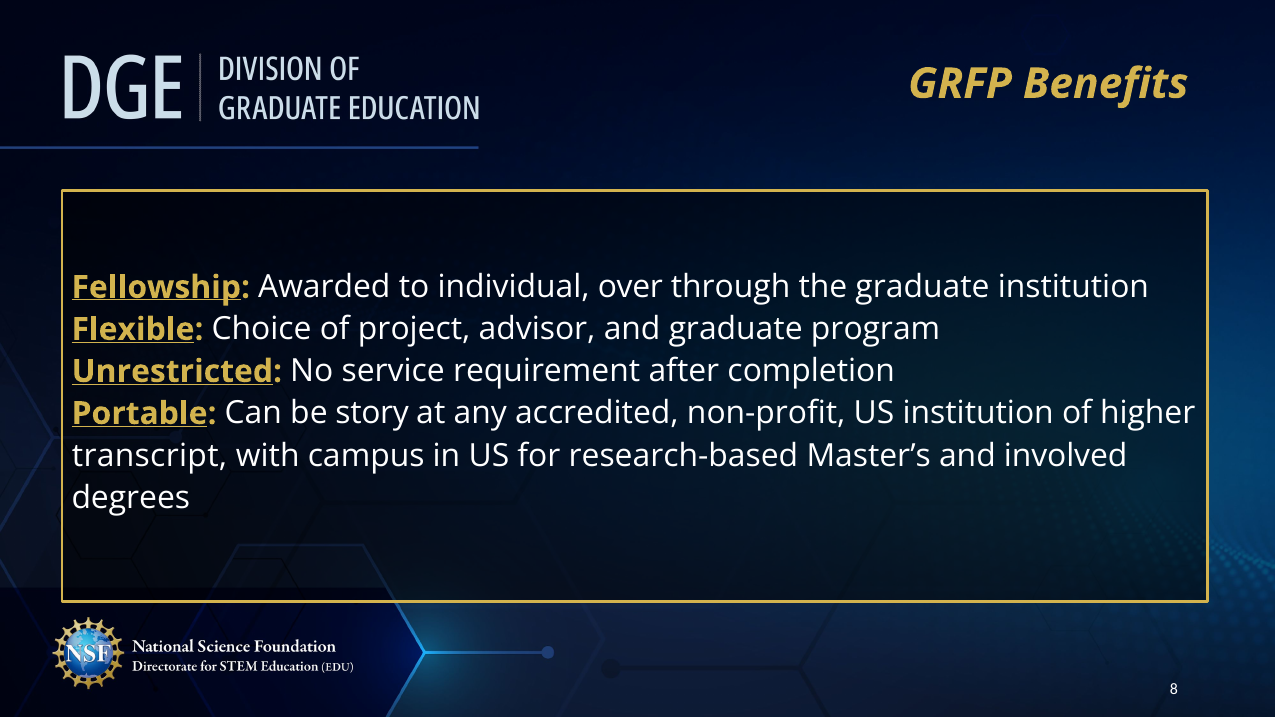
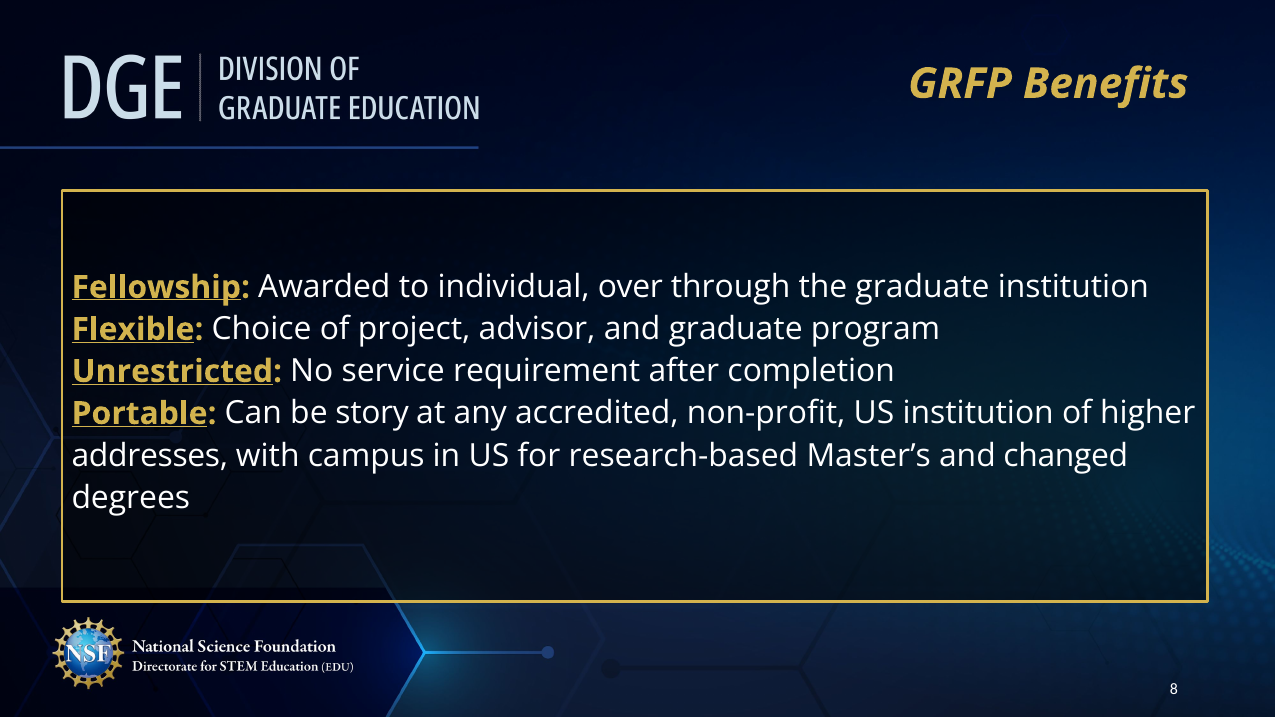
transcript: transcript -> addresses (150, 456)
involved: involved -> changed (1066, 456)
